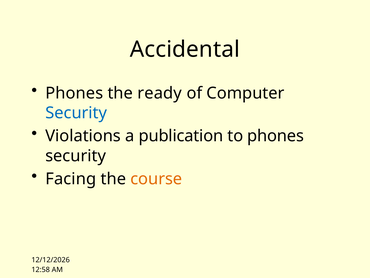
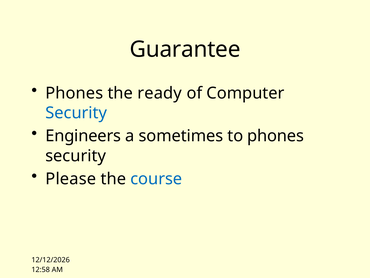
Accidental: Accidental -> Guarantee (185, 49)
Violations: Violations -> Engineers (83, 136)
publication: publication -> sometimes (181, 136)
Facing: Facing -> Please (71, 179)
course colour: orange -> blue (156, 179)
